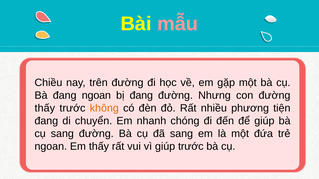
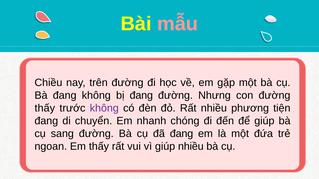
đang ngoan: ngoan -> không (96, 96)
không colour: orange -> purple (104, 108)
đã sang: sang -> đang (182, 134)
giúp trước: trước -> nhiều (191, 147)
